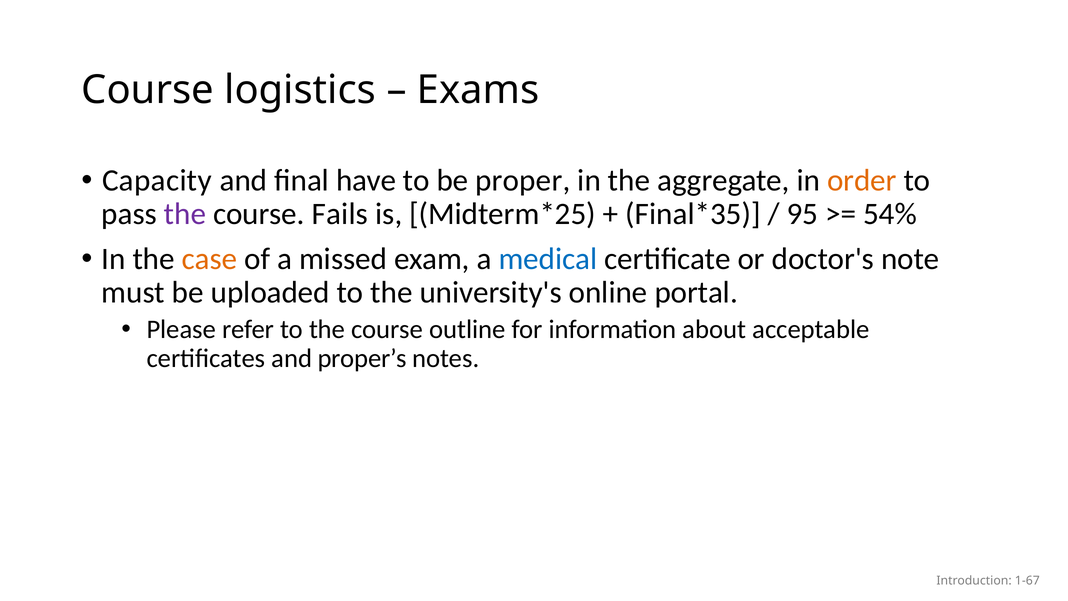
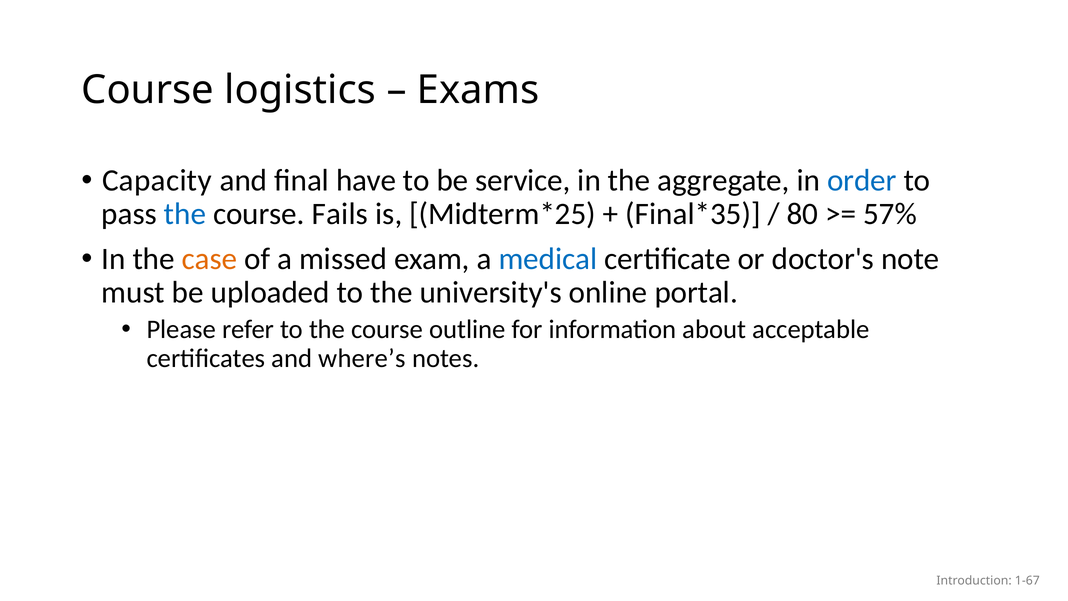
proper: proper -> service (523, 181)
order colour: orange -> blue (862, 181)
the colour: purple -> blue (185, 214)
95: 95 -> 80 (802, 214)
54%: 54% -> 57% (890, 214)
proper’s: proper’s -> where’s (362, 358)
